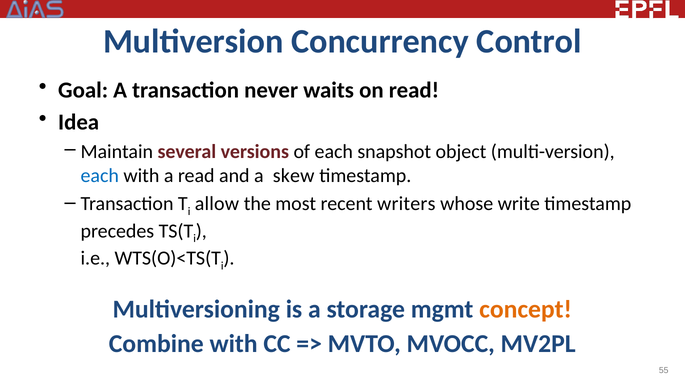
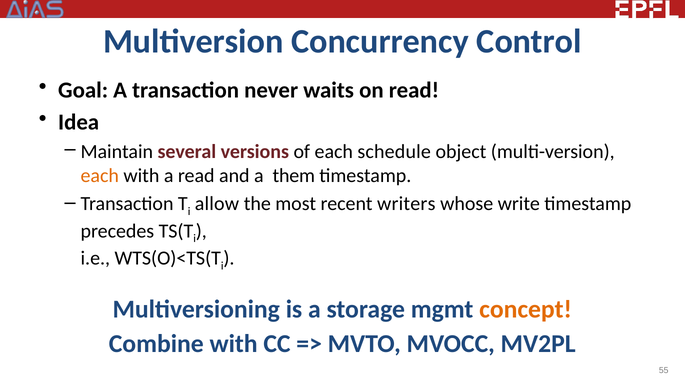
snapshot: snapshot -> schedule (394, 152)
each colour: blue -> orange (100, 176)
skew: skew -> them (294, 176)
